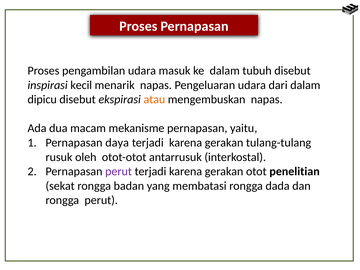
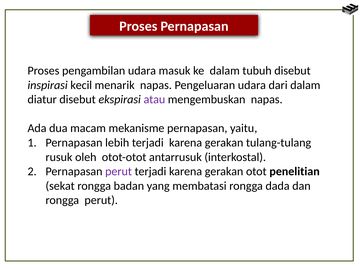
dipicu: dipicu -> diatur (42, 99)
atau colour: orange -> purple (154, 99)
daya: daya -> lebih (117, 143)
